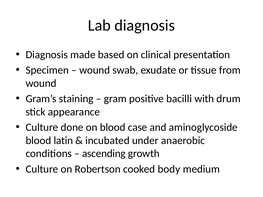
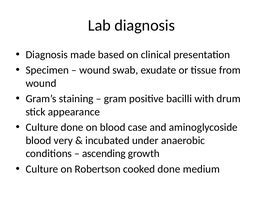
latin: latin -> very (63, 141)
cooked body: body -> done (169, 169)
